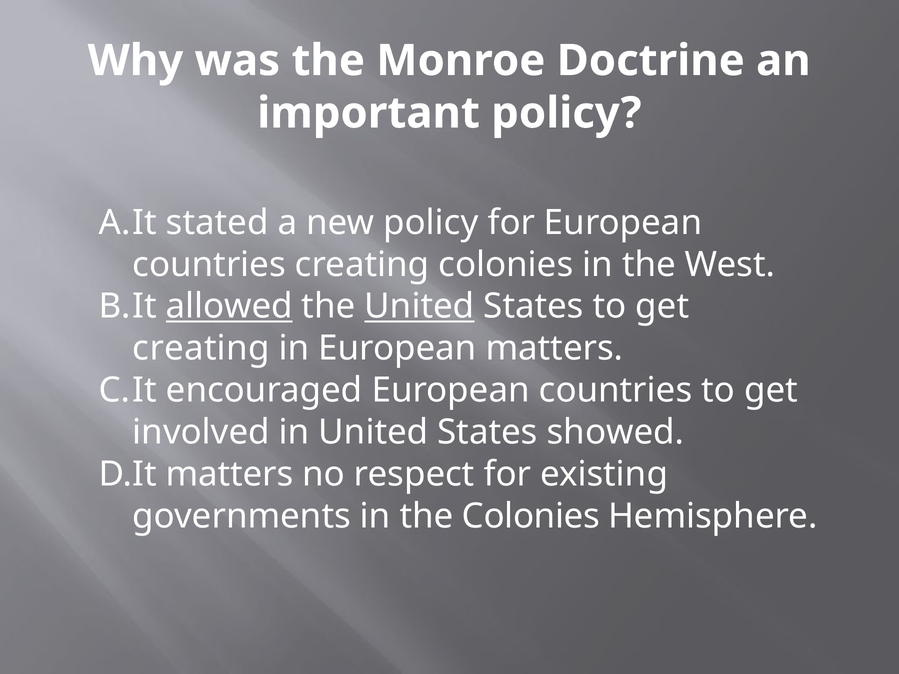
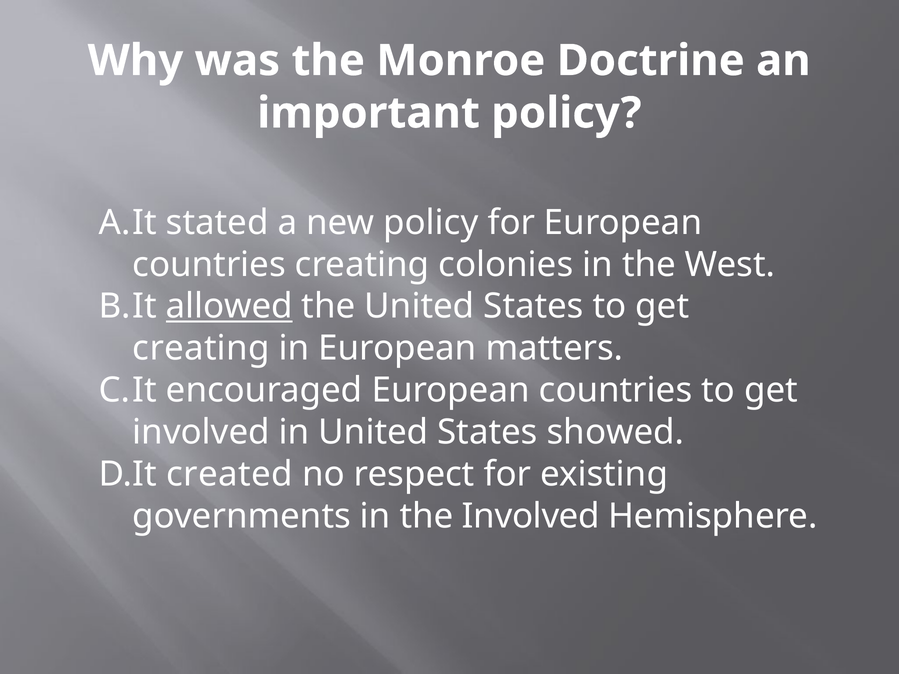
United underline: present -> none (419, 307)
matters: matters -> created (229, 474)
the Colonies: Colonies -> Involved (531, 516)
